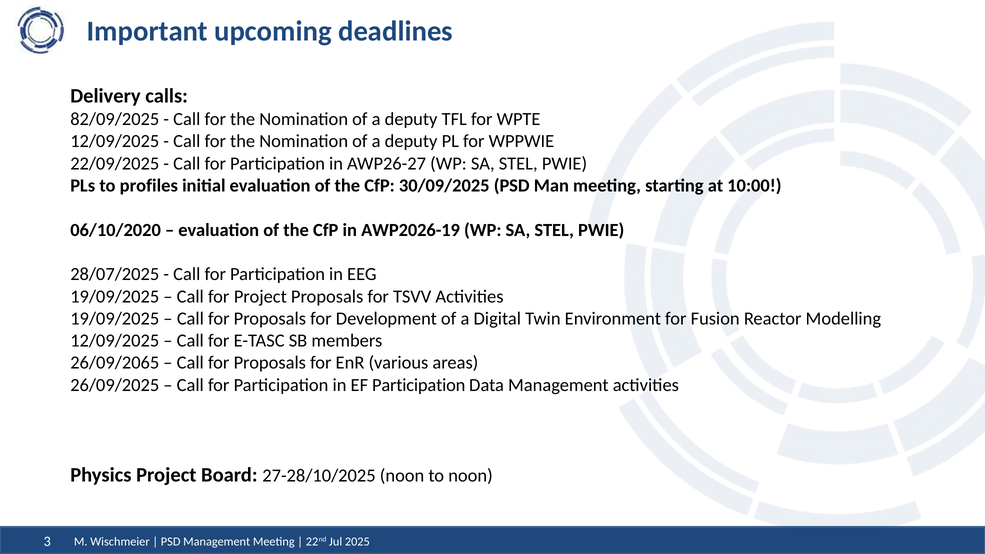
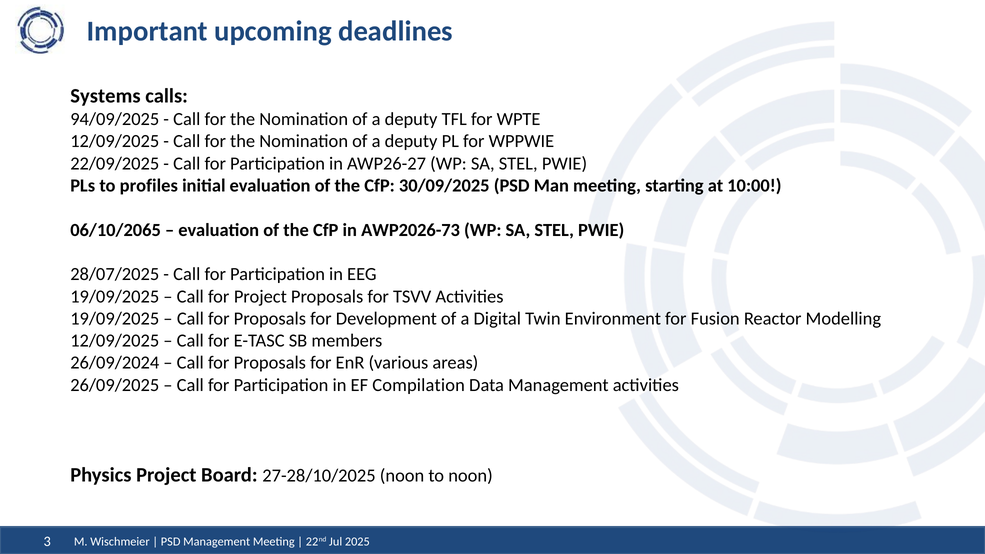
Delivery: Delivery -> Systems (105, 96)
82/09/2025: 82/09/2025 -> 94/09/2025 (115, 119)
06/10/2020: 06/10/2020 -> 06/10/2065 (116, 230)
AWP2026-19: AWP2026-19 -> AWP2026-73 (411, 230)
26/09/2065: 26/09/2065 -> 26/09/2024 (115, 363)
EF Participation: Participation -> Compilation (419, 385)
